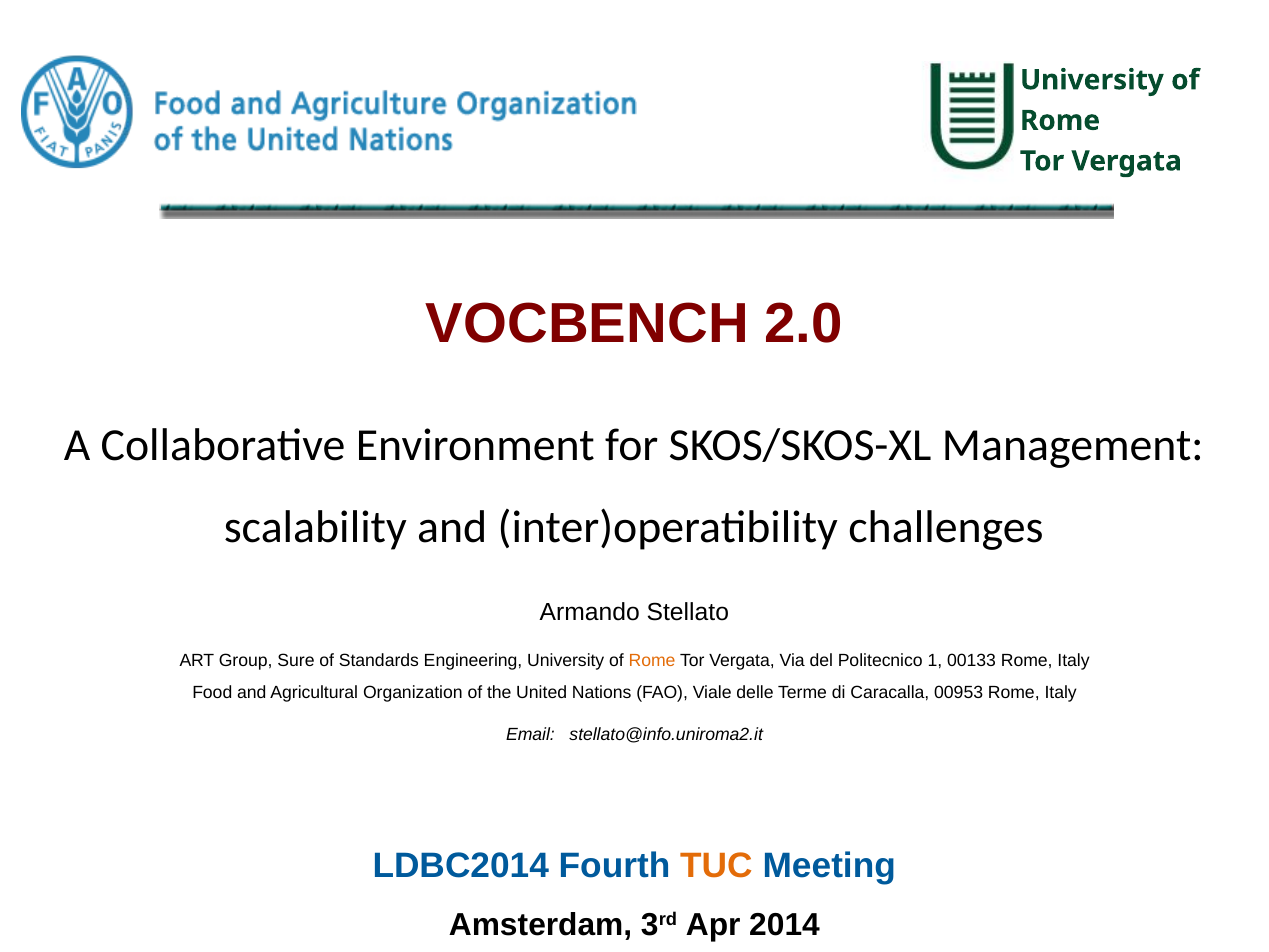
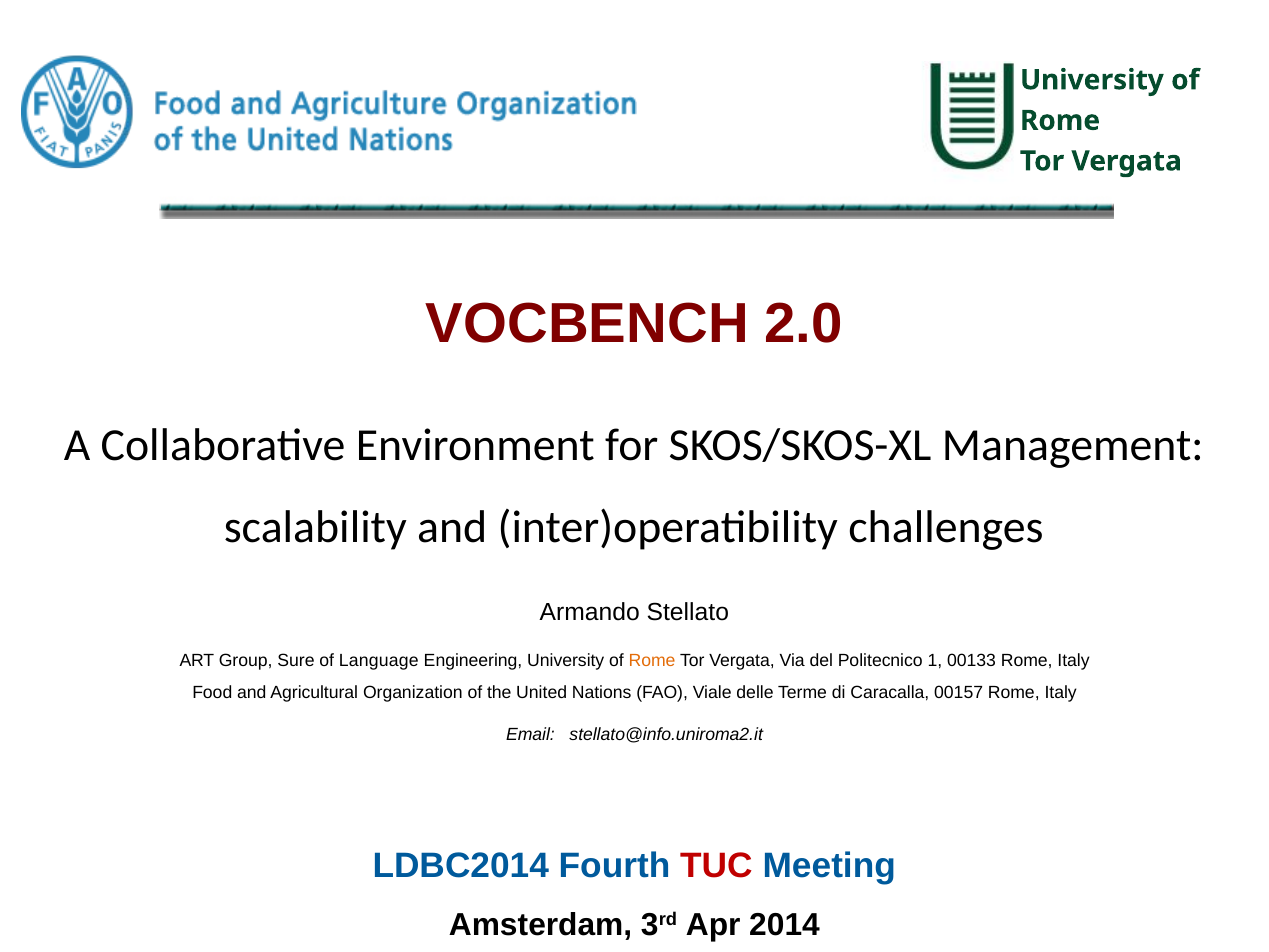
Standards: Standards -> Language (379, 661)
00953: 00953 -> 00157 (959, 693)
TUC colour: orange -> red (716, 866)
